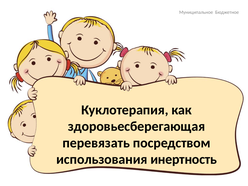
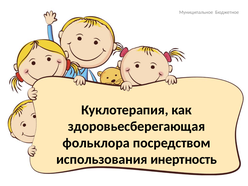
перевязать: перевязать -> фольклора (96, 143)
